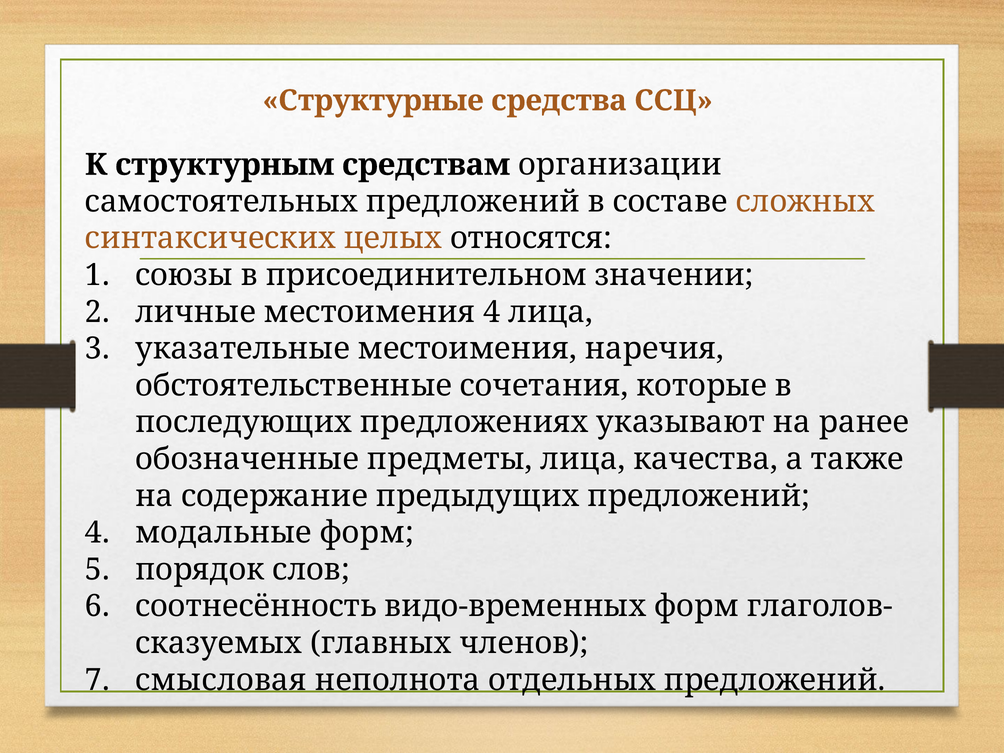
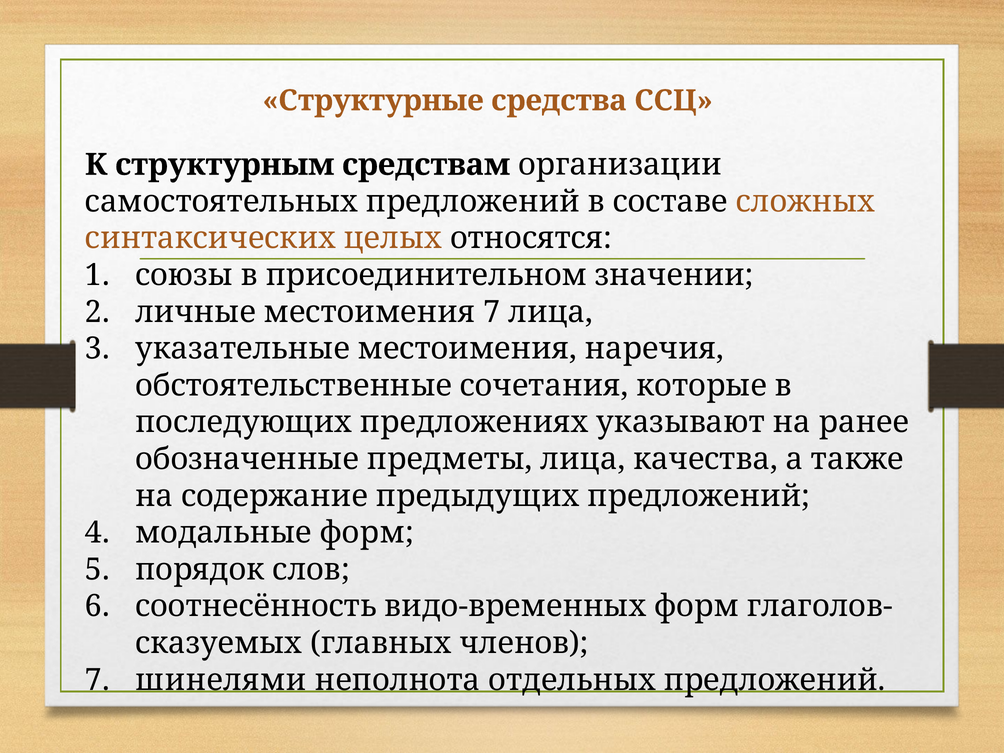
местоимения 4: 4 -> 7 (492, 312)
смысловая: смысловая -> шинелями (221, 680)
